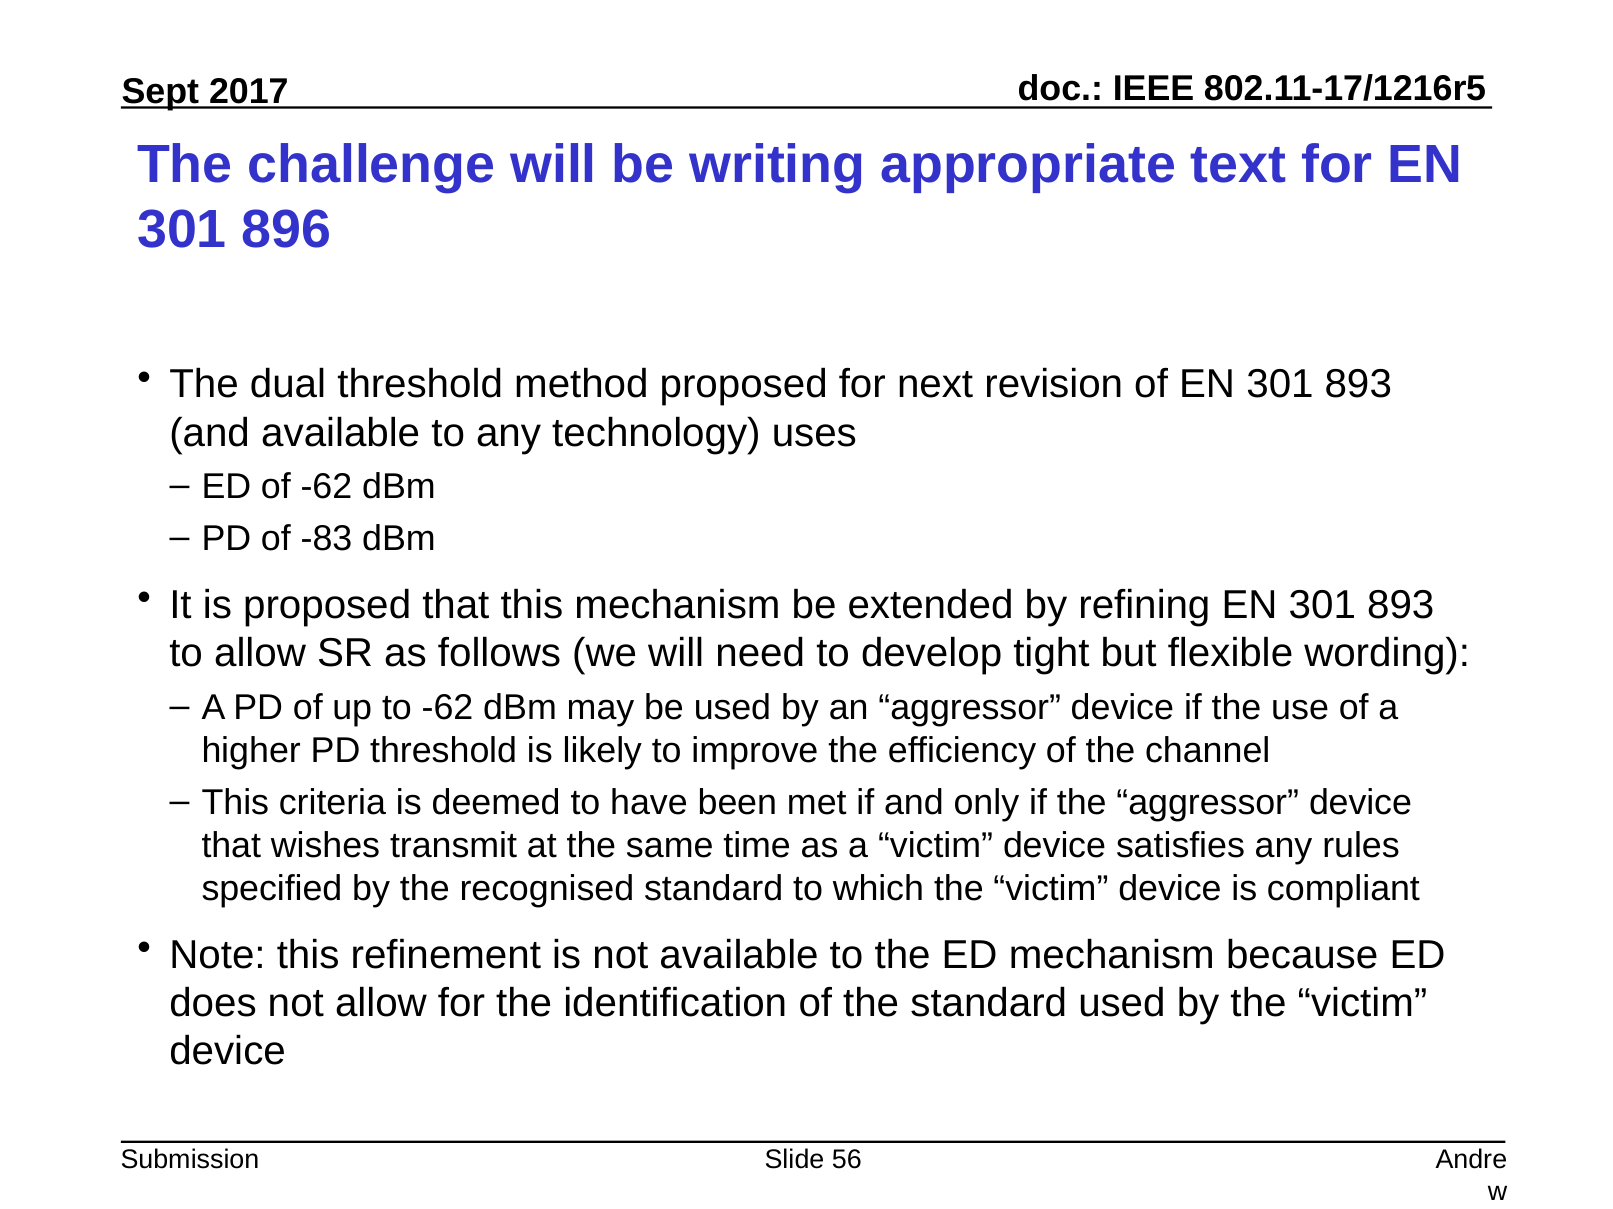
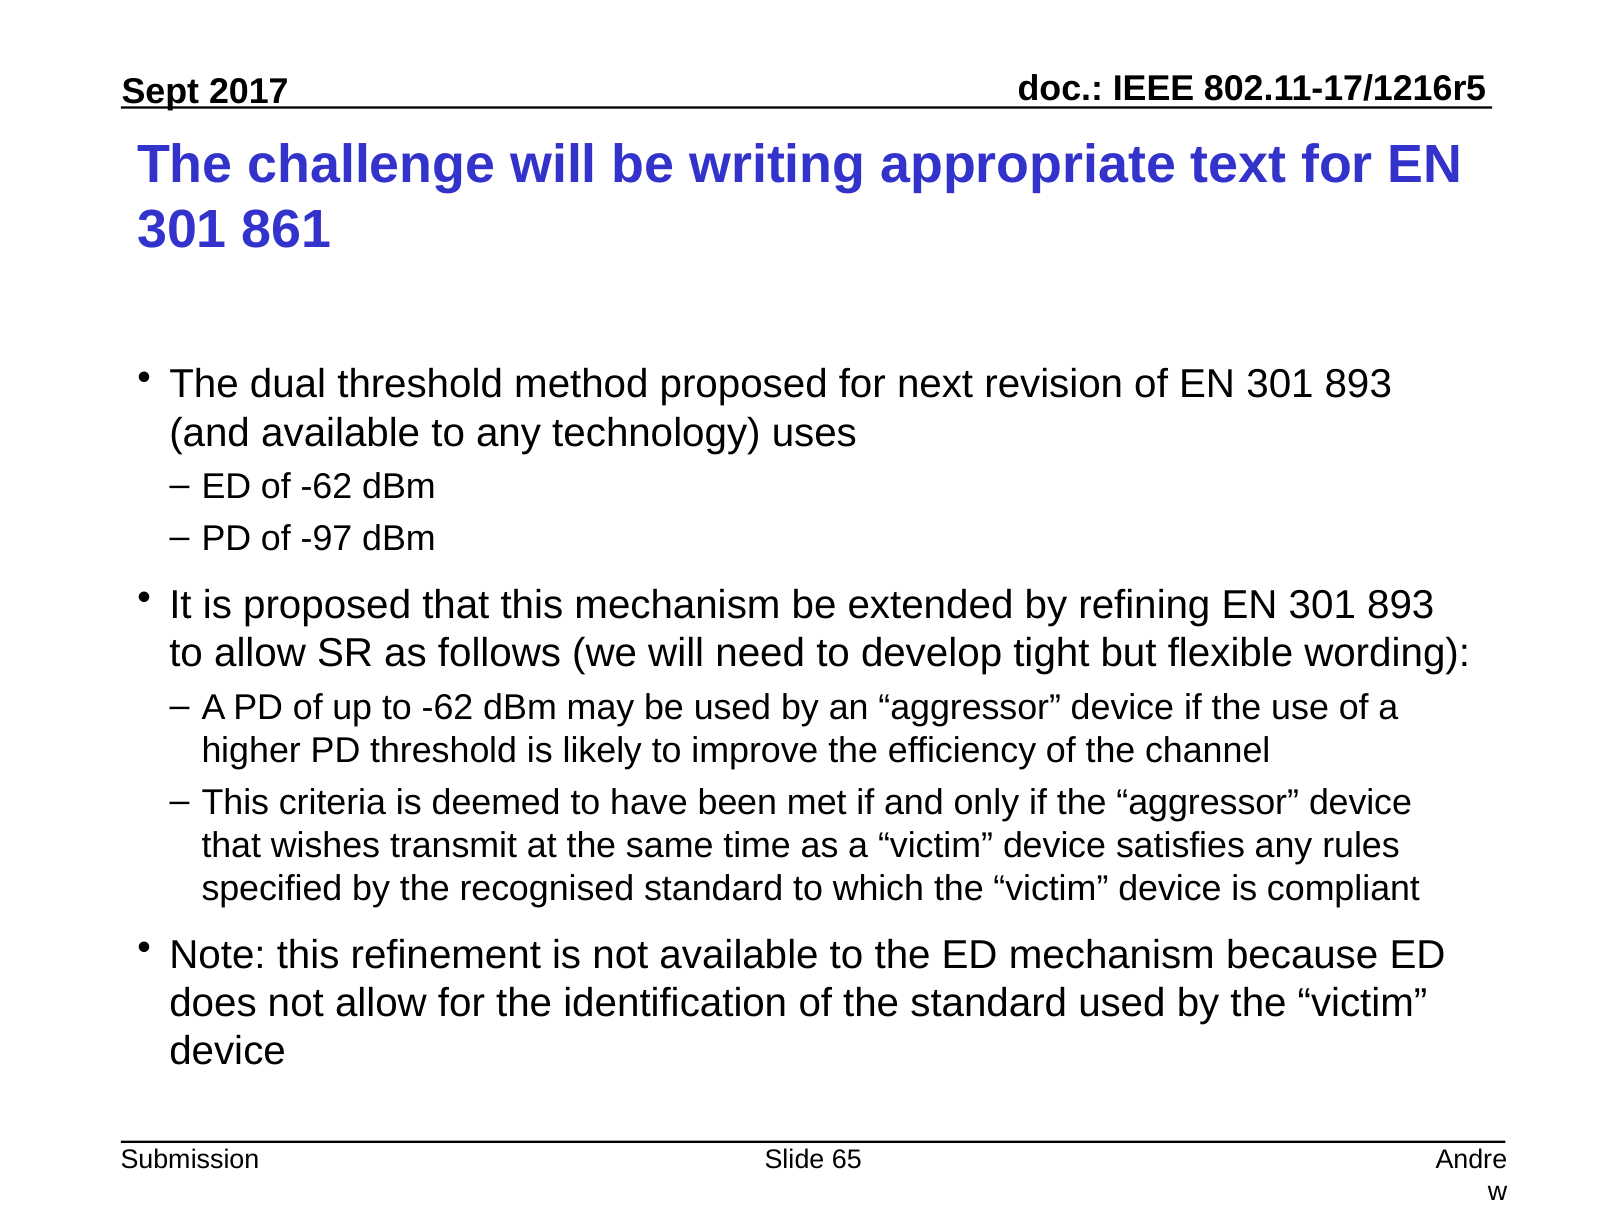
896: 896 -> 861 (287, 230)
-83: -83 -> -97 (326, 539)
56: 56 -> 65 (847, 1160)
